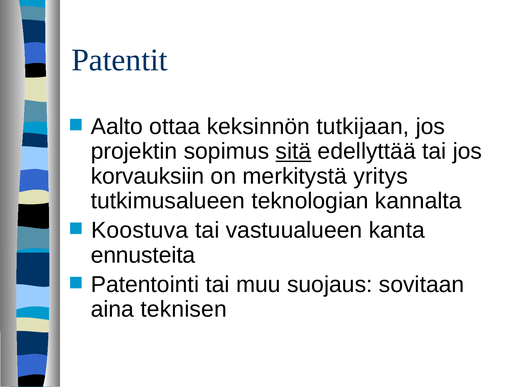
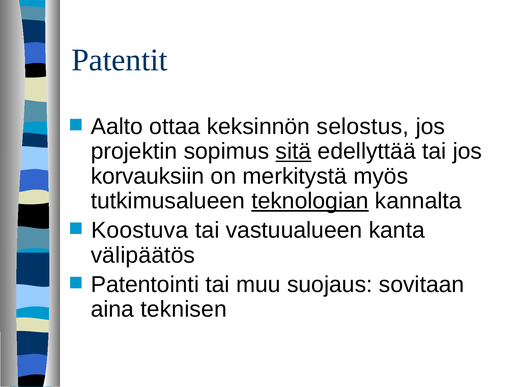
tutkijaan: tutkijaan -> selostus (363, 127)
yritys: yritys -> myös (381, 176)
teknologian underline: none -> present (310, 201)
ennusteita: ennusteita -> välipäätös (143, 255)
